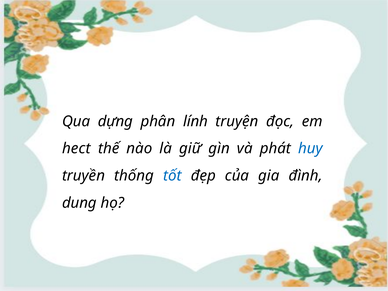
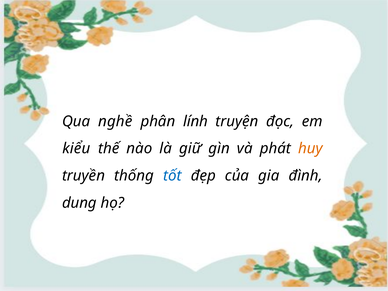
dựng: dựng -> nghề (115, 121)
hect: hect -> kiểu (76, 148)
huy colour: blue -> orange (310, 148)
